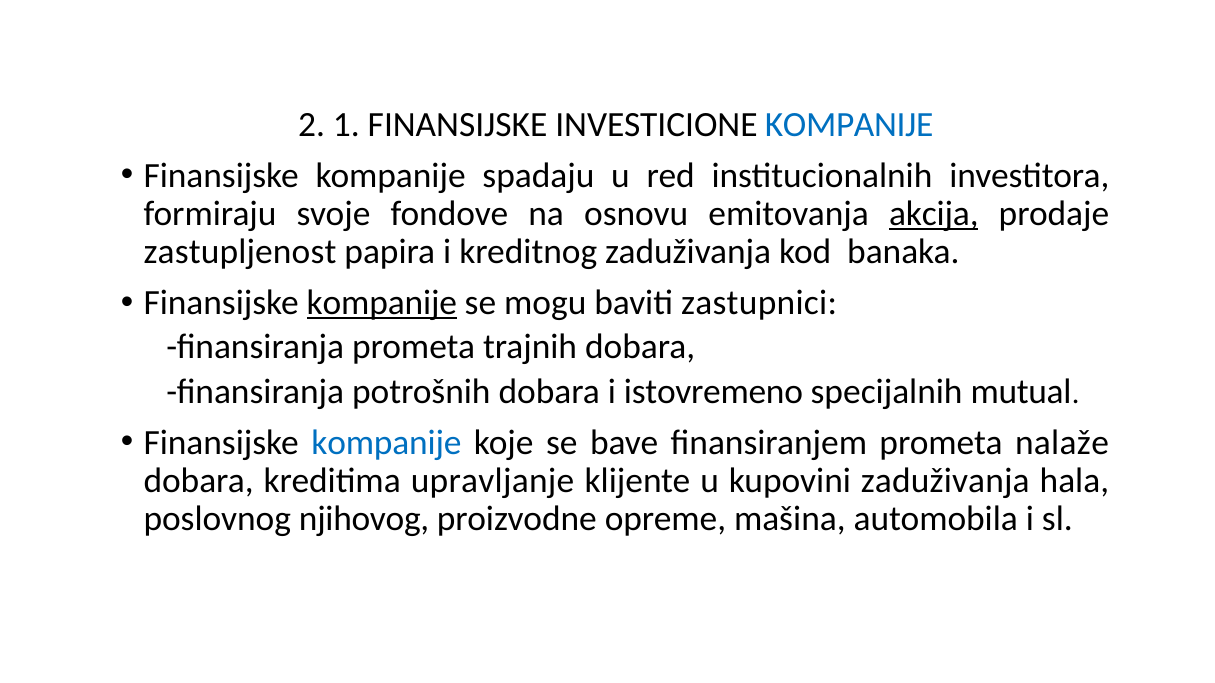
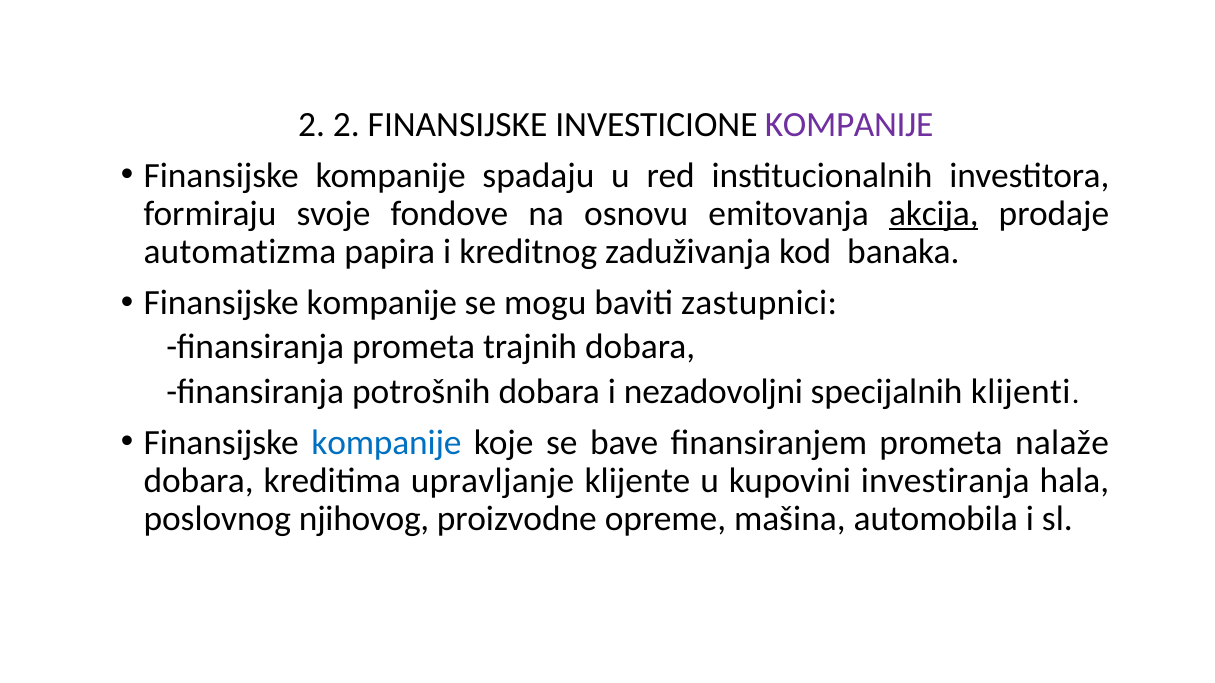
2 1: 1 -> 2 (346, 125)
KOMPANIJE colour: blue -> purple (849, 125)
zastupljenost: zastupljenost -> automatizma (240, 252)
kompanije underline: present -> none (382, 303)
istovremeno: istovremeno -> nezadovoljni (714, 392)
mutual: mutual -> klijenti (1021, 392)
kupovini zaduživanja: zaduživanja -> investiranja (945, 481)
